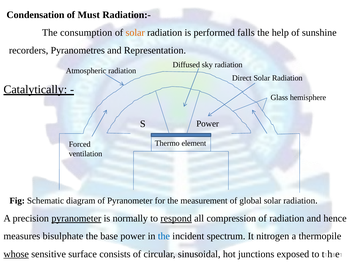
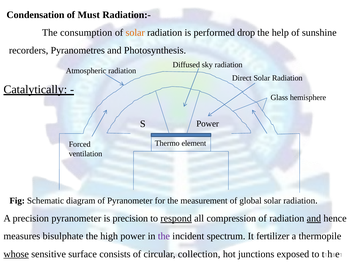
falls: falls -> drop (246, 33)
Representation: Representation -> Photosynthesis (155, 50)
pyranometer underline: present -> none (76, 218)
is normally: normally -> precision (130, 218)
and underline: none -> present (314, 218)
base: base -> high (109, 236)
the colour: blue -> purple (164, 236)
nitrogen: nitrogen -> fertilizer (273, 236)
sinusoidal: sinusoidal -> collection (199, 254)
